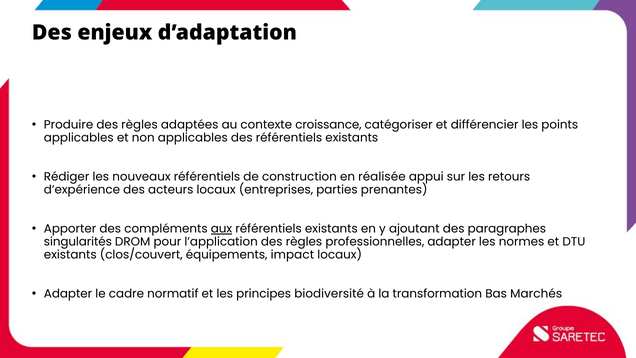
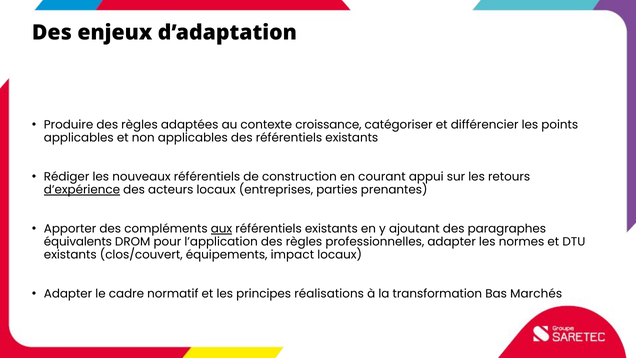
réalisée: réalisée -> courant (382, 177)
d’expérience underline: none -> present (82, 190)
singularités: singularités -> équivalents (78, 242)
biodiversité: biodiversité -> réalisations (329, 293)
